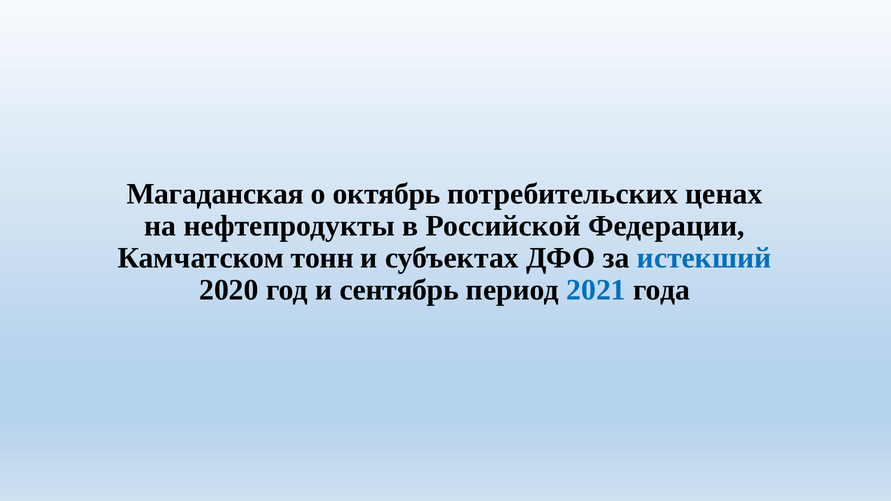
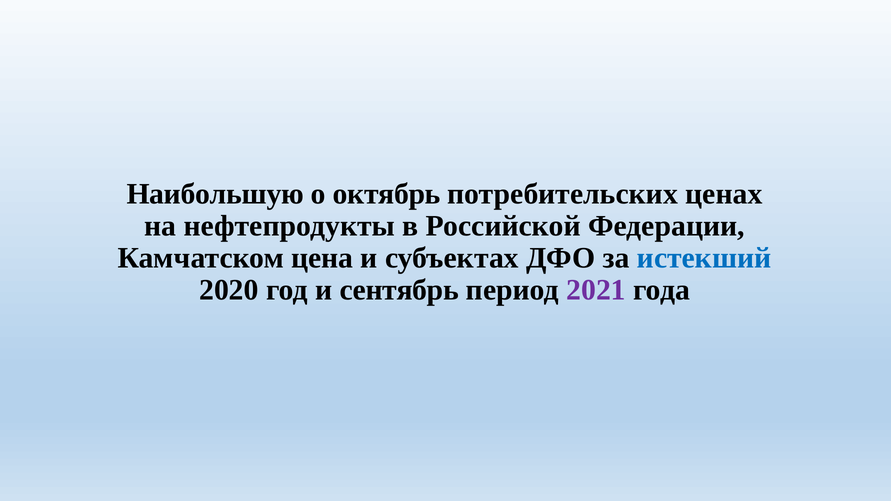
Магаданская: Магаданская -> Наибольшую (215, 194)
тонн: тонн -> цена (322, 258)
2021 colour: blue -> purple (596, 290)
